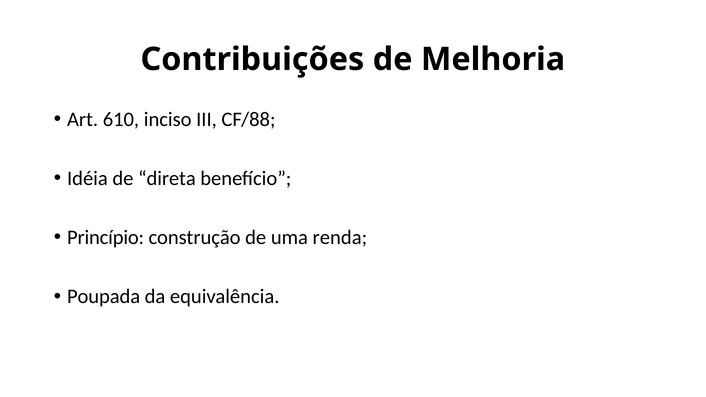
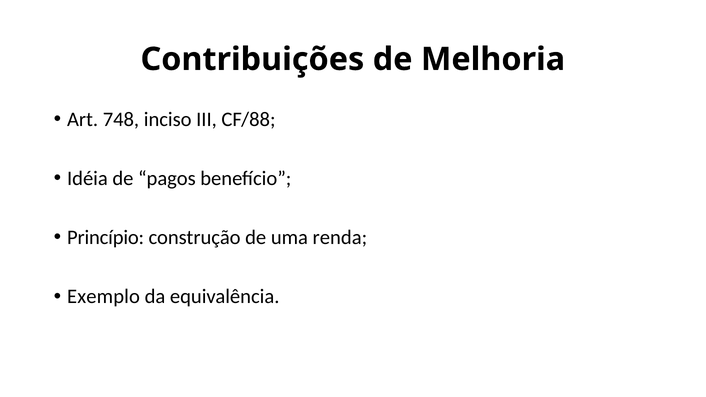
610: 610 -> 748 (121, 119)
direta: direta -> pagos (167, 178)
Poupada: Poupada -> Exemplo (103, 297)
